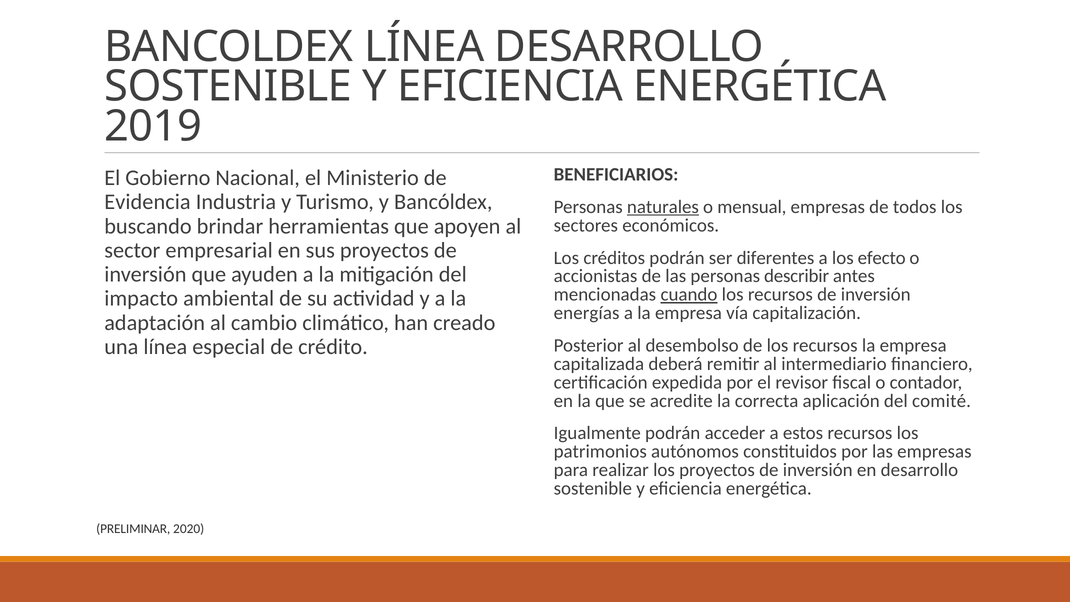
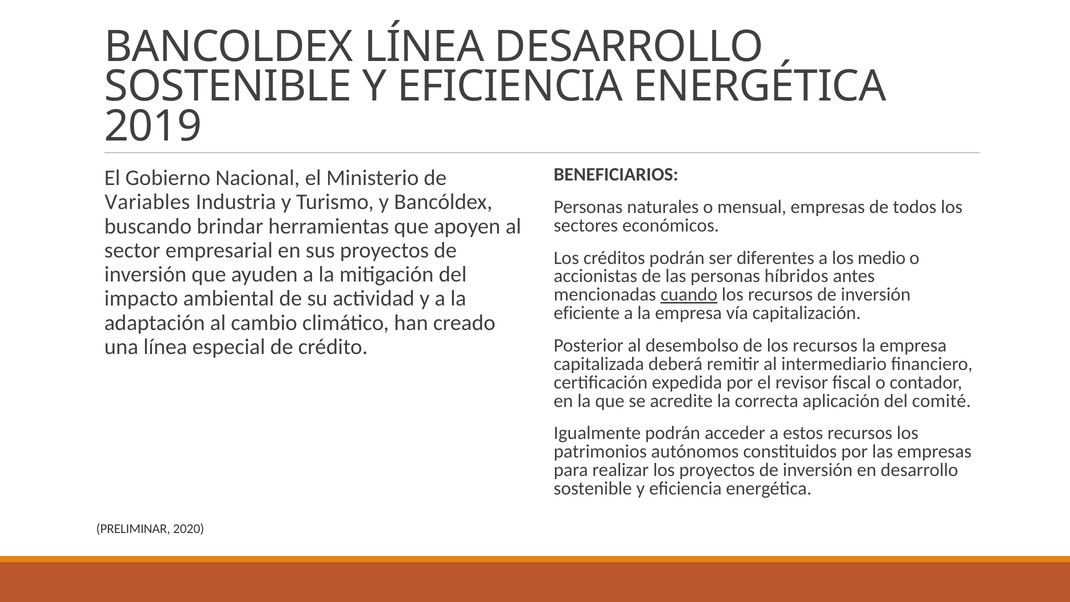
Evidencia: Evidencia -> Variables (147, 202)
naturales underline: present -> none (663, 207)
efecto: efecto -> medio (882, 258)
describir: describir -> híbridos (796, 276)
energías: energías -> eficiente (587, 313)
